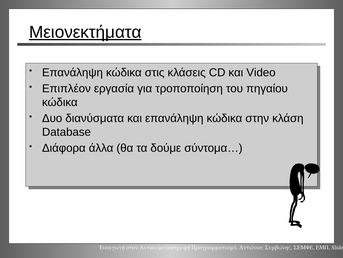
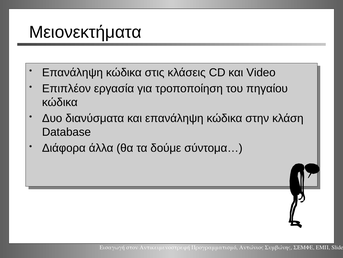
Μειονεκτήματα underline: present -> none (85, 32)
